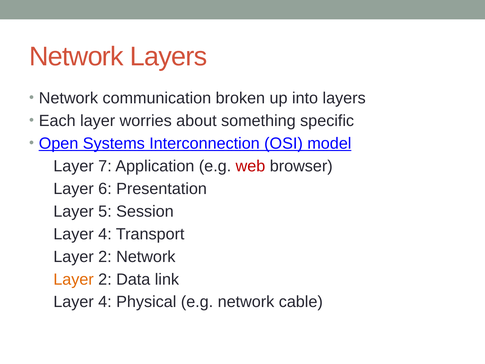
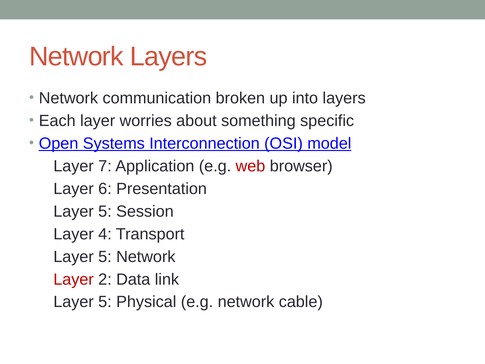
2: 2 -> 5 (105, 257)
Layer colour: orange -> red (74, 279)
4: 4 -> 5 (105, 302)
